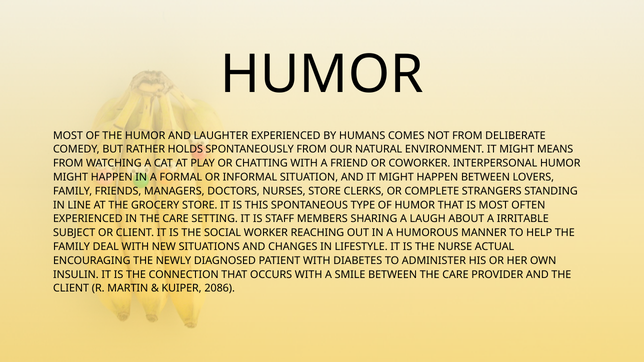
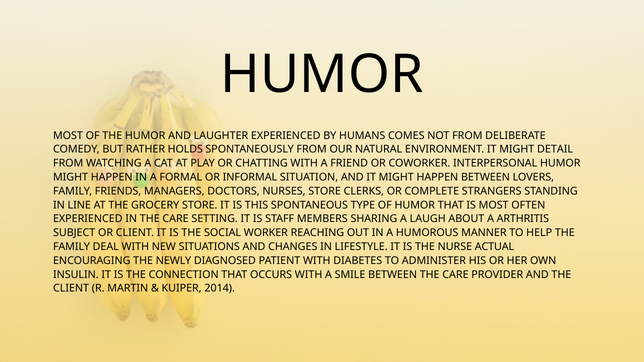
MEANS: MEANS -> DETAIL (555, 150)
IRRITABLE: IRRITABLE -> ARTHRITIS (523, 219)
2086: 2086 -> 2014 (220, 289)
